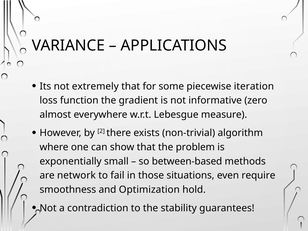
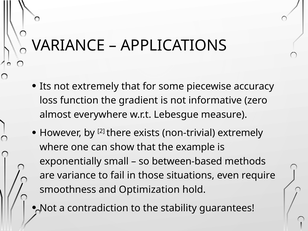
iteration: iteration -> accuracy (254, 86)
non-trivial algorithm: algorithm -> extremely (240, 133)
problem: problem -> example (195, 147)
are network: network -> variance (76, 175)
